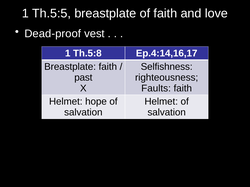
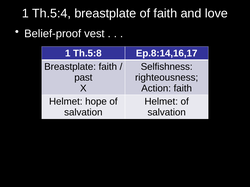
Th.5:5: Th.5:5 -> Th.5:4 (52, 13)
Dead-proof: Dead-proof -> Belief-proof (53, 34)
Ep.4:14,16,17: Ep.4:14,16,17 -> Ep.8:14,16,17 (167, 53)
Faults: Faults -> Action (156, 89)
